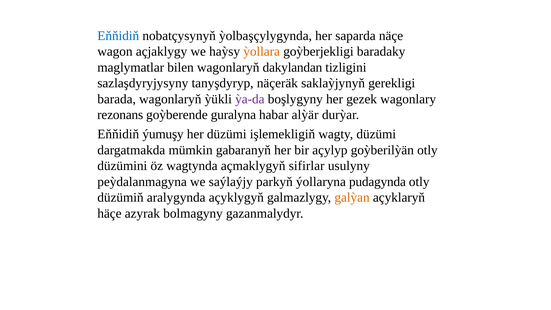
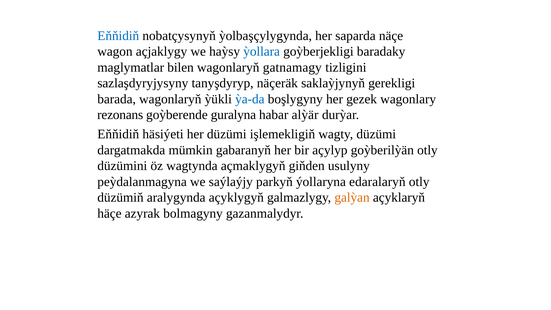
ỳollara colour: orange -> blue (262, 52)
dakylandan: dakylandan -> gatnamagy (292, 67)
ỳa-da colour: purple -> blue (250, 99)
ýumuşy: ýumuşy -> häsiýeti (163, 134)
sifirlar: sifirlar -> giňden (307, 166)
pudagynda: pudagynda -> edaralaryň (377, 182)
